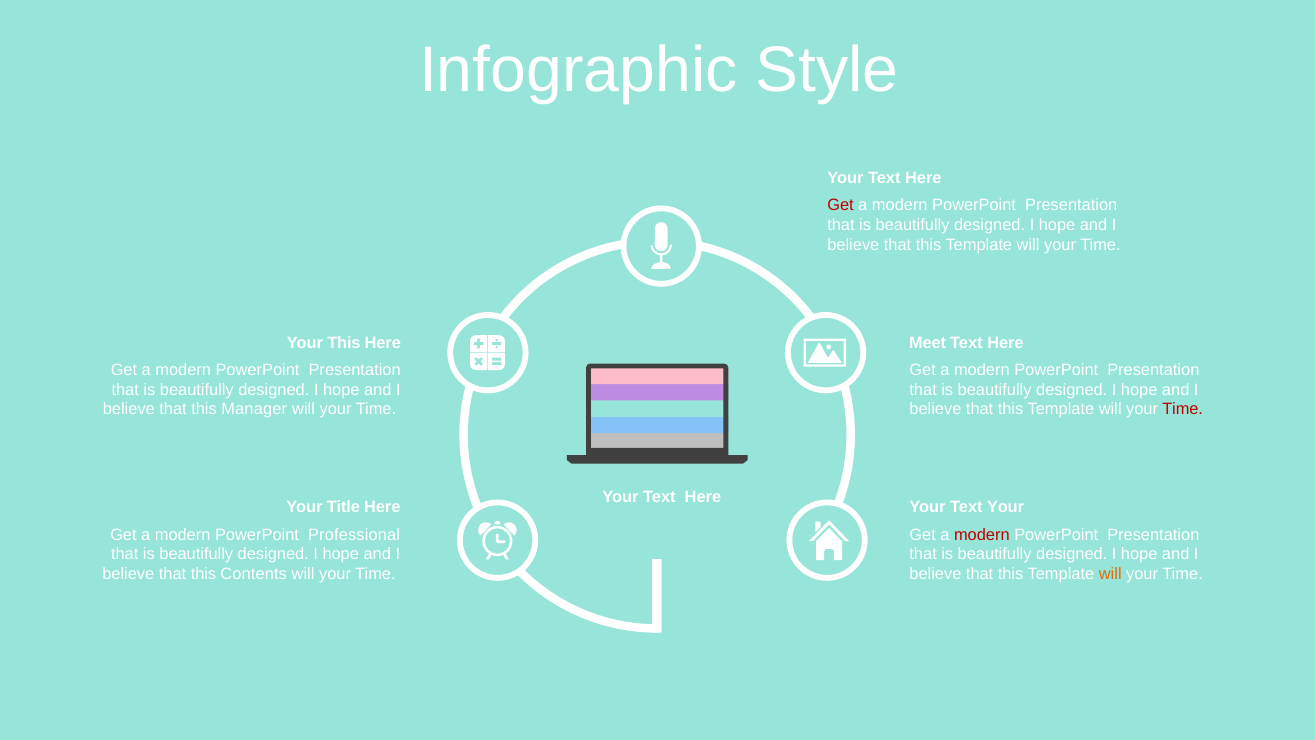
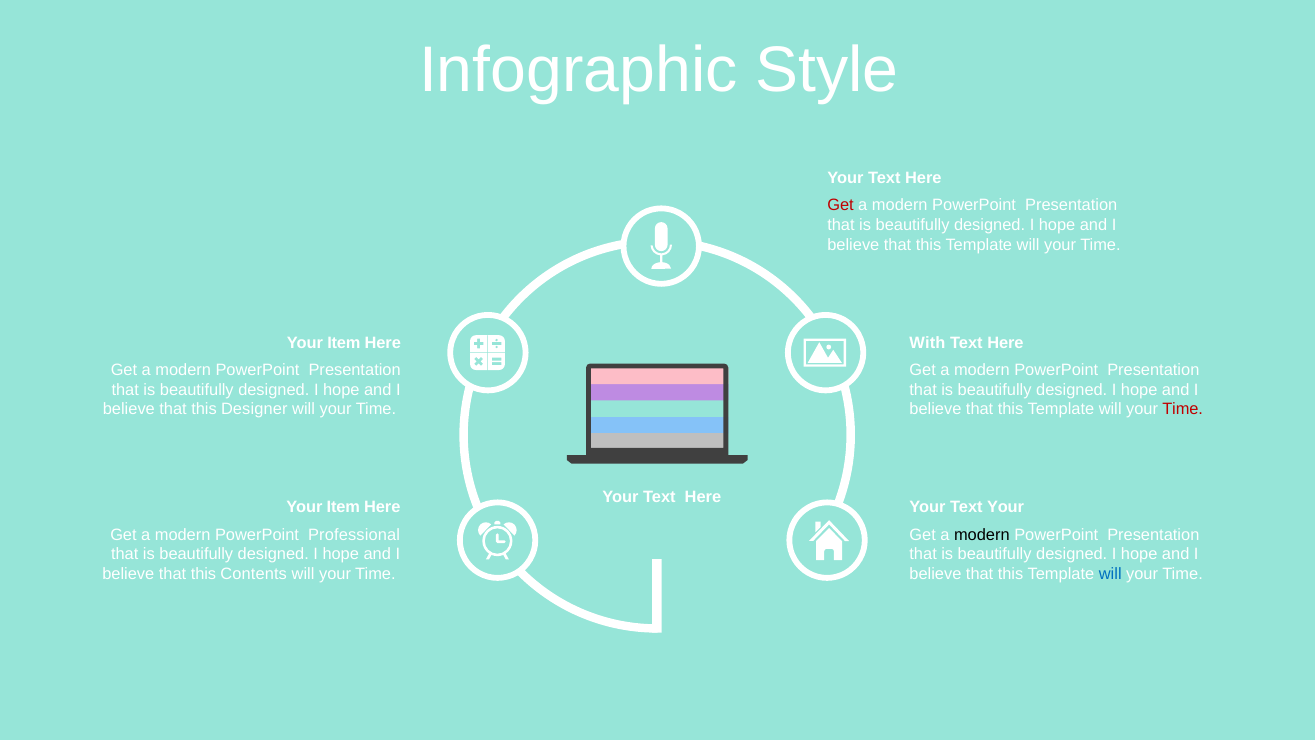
This: This -> Item (344, 343)
Meet: Meet -> With (927, 343)
Manager: Manager -> Designer (254, 409)
Title: Title -> Item (343, 507)
modern colour: red -> black (982, 535)
will colour: orange -> blue (1110, 574)
